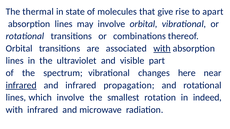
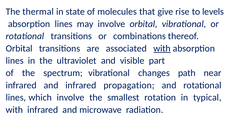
apart: apart -> levels (213, 12)
here: here -> path (187, 73)
infrared underline: present -> none (21, 85)
indeed: indeed -> typical (207, 98)
